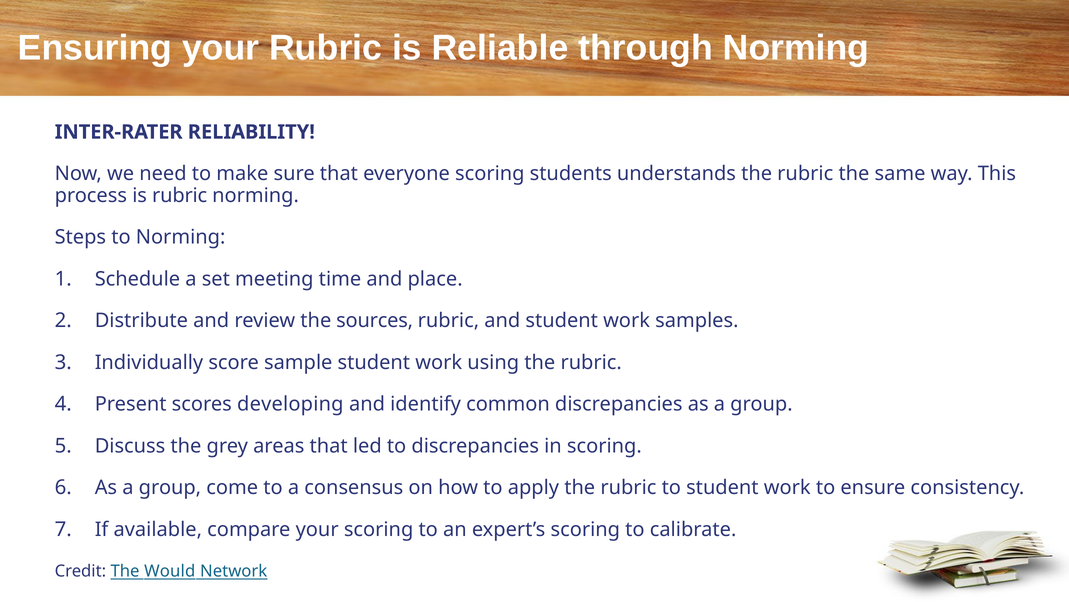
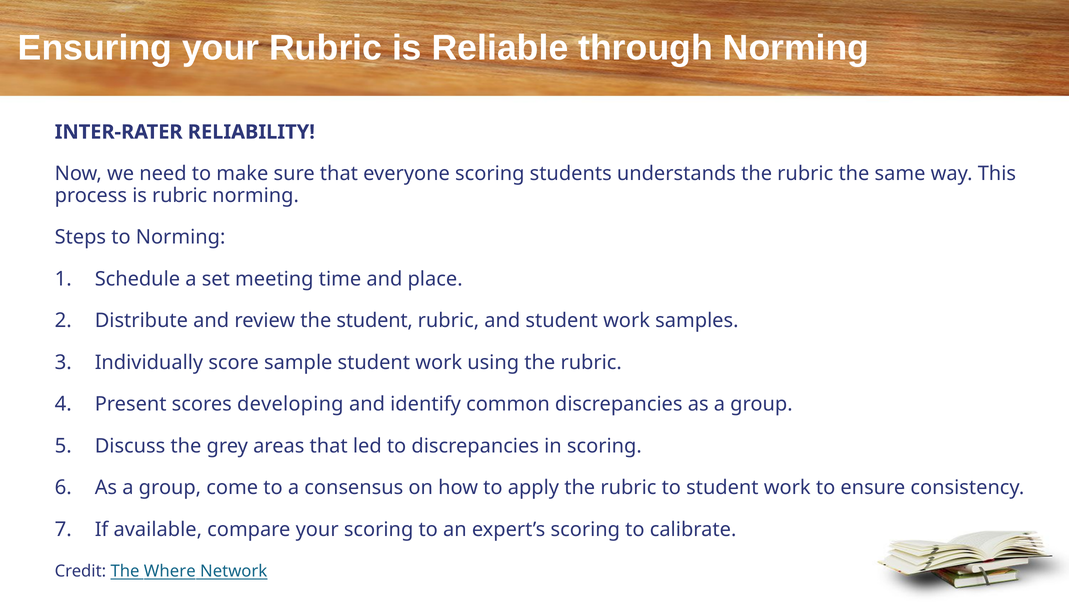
the sources: sources -> student (375, 320)
Would: Would -> Where (170, 571)
